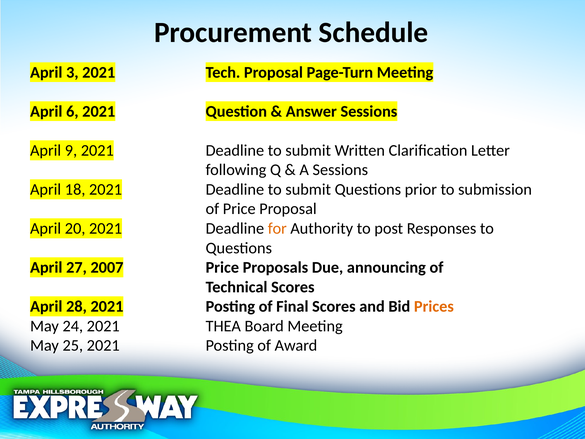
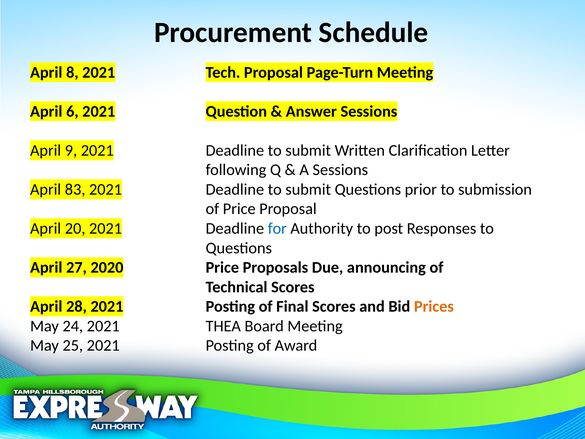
3: 3 -> 8 (72, 72)
18: 18 -> 83 (75, 189)
for colour: orange -> blue (277, 228)
2007: 2007 -> 2020 (107, 267)
